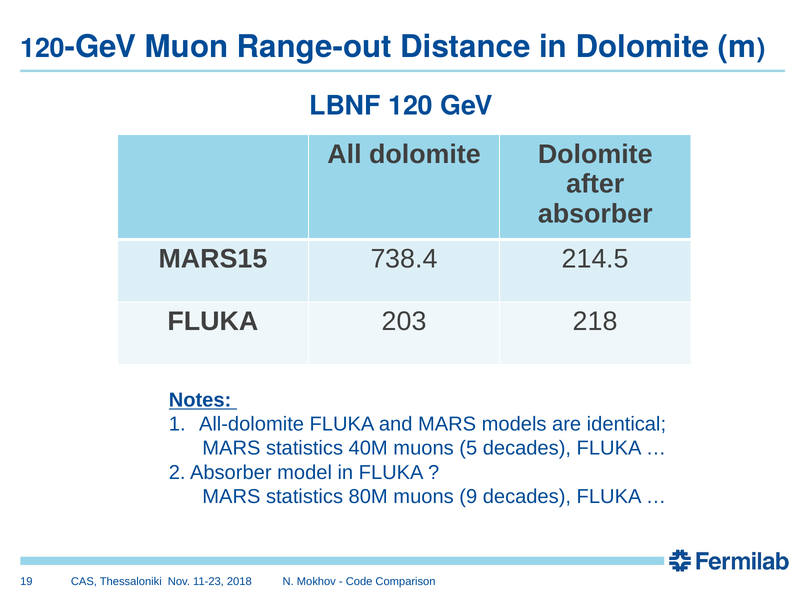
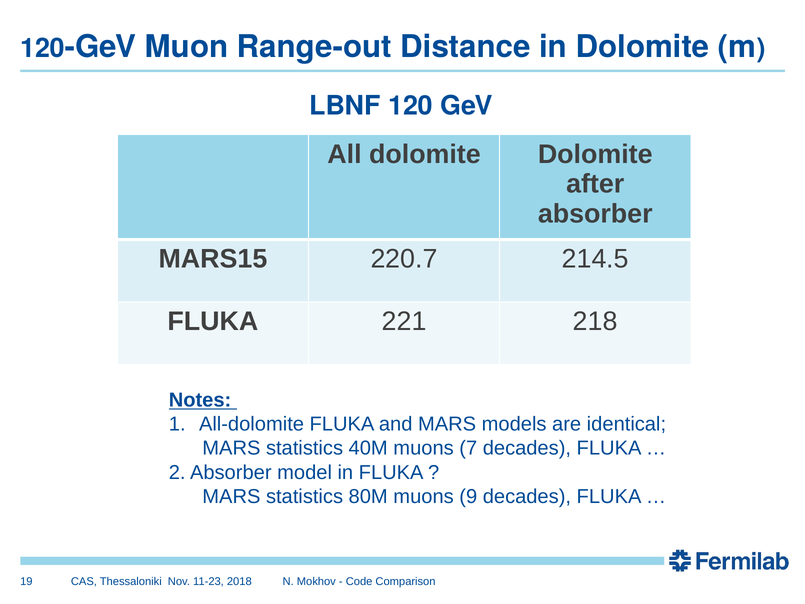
738.4: 738.4 -> 220.7 (404, 259)
203: 203 -> 221 (404, 321)
5: 5 -> 7 (468, 448)
